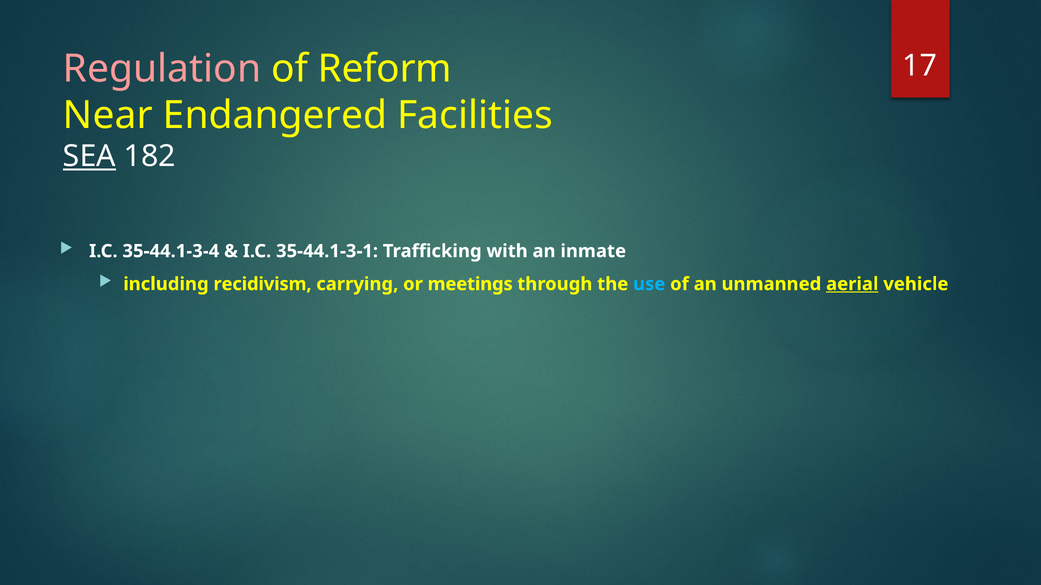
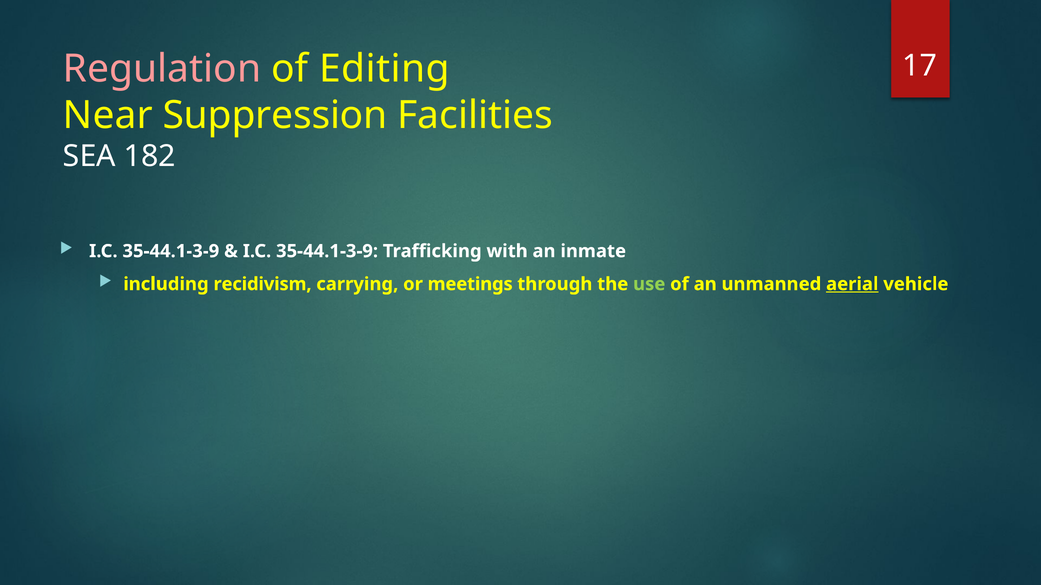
Reform: Reform -> Editing (384, 69)
Endangered: Endangered -> Suppression (275, 116)
SEA underline: present -> none (89, 157)
35-44.1-3-4: 35-44.1-3-4 -> 35-44.1-3-9 (171, 251)
35-44.1-3-1: 35-44.1-3-1 -> 35-44.1-3-9 (327, 251)
use colour: light blue -> light green (649, 284)
